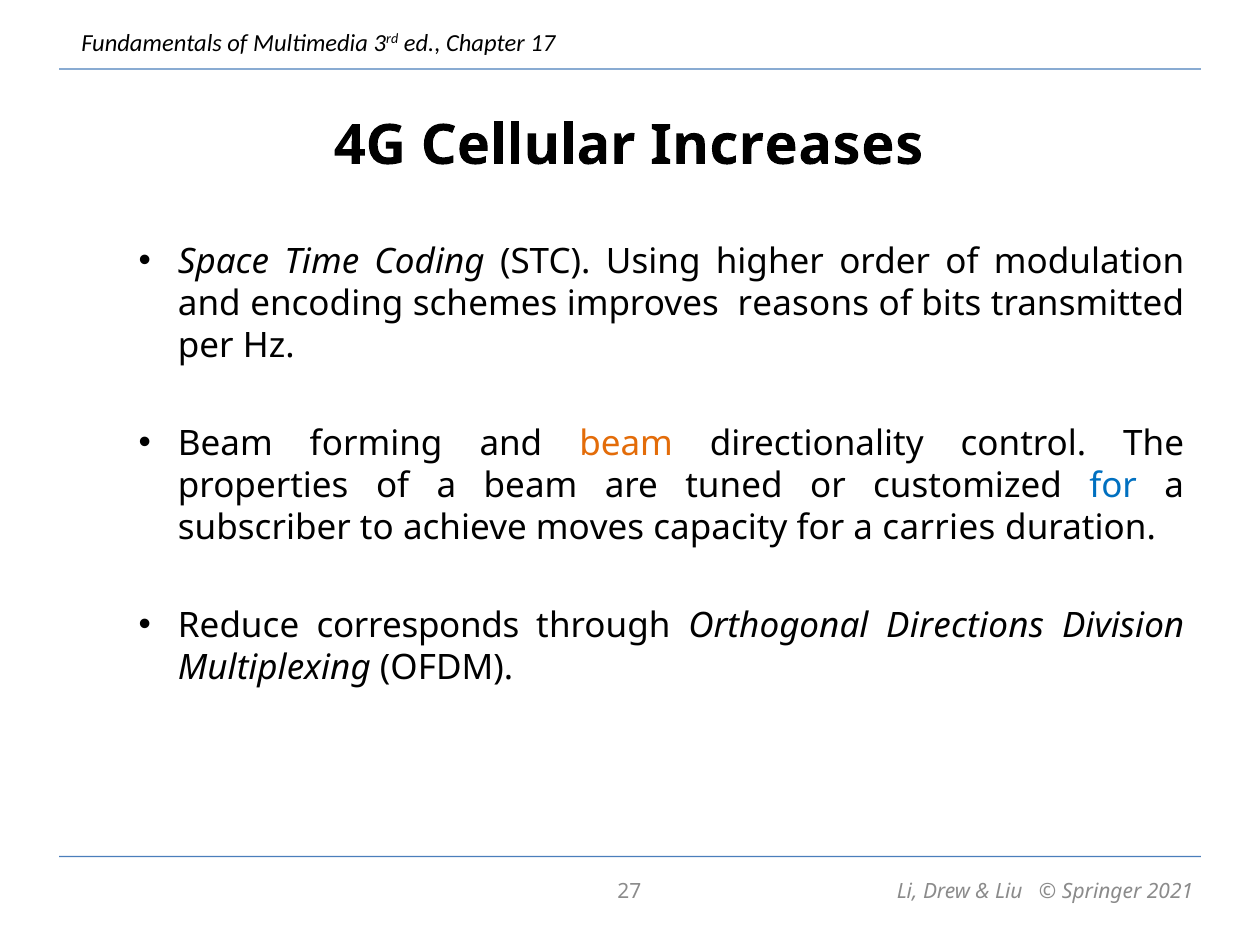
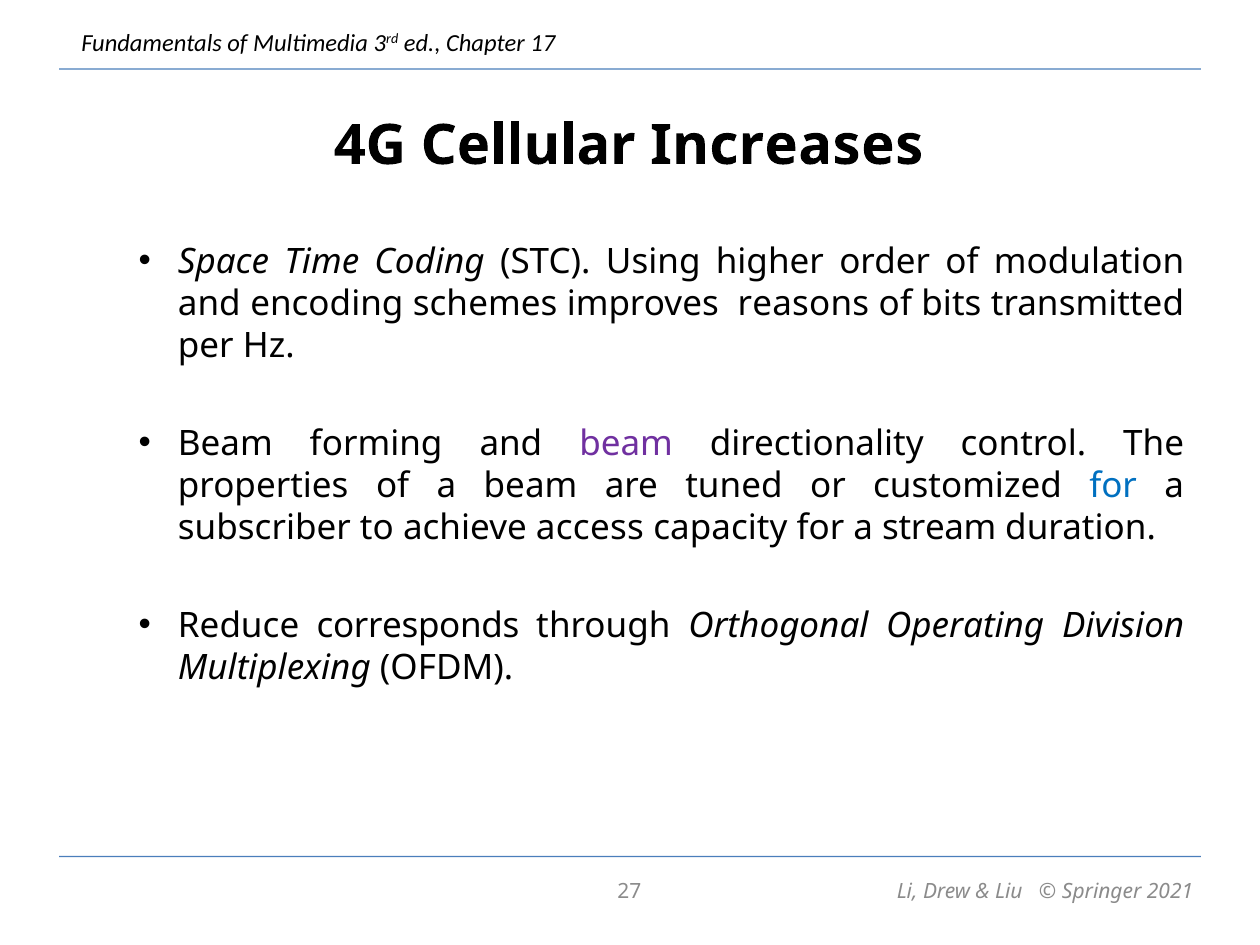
beam colour: orange -> purple (626, 444)
moves: moves -> access (590, 528)
carries: carries -> stream (939, 528)
Directions: Directions -> Operating (965, 626)
